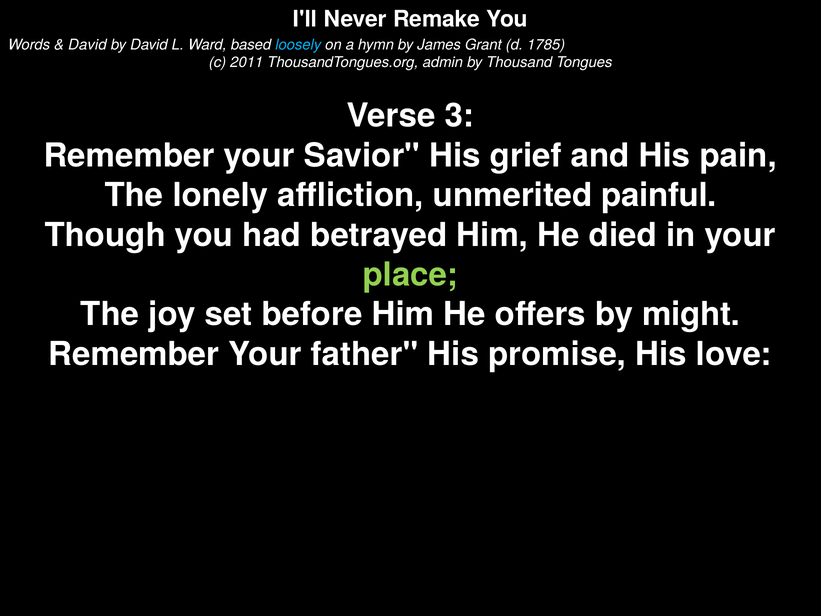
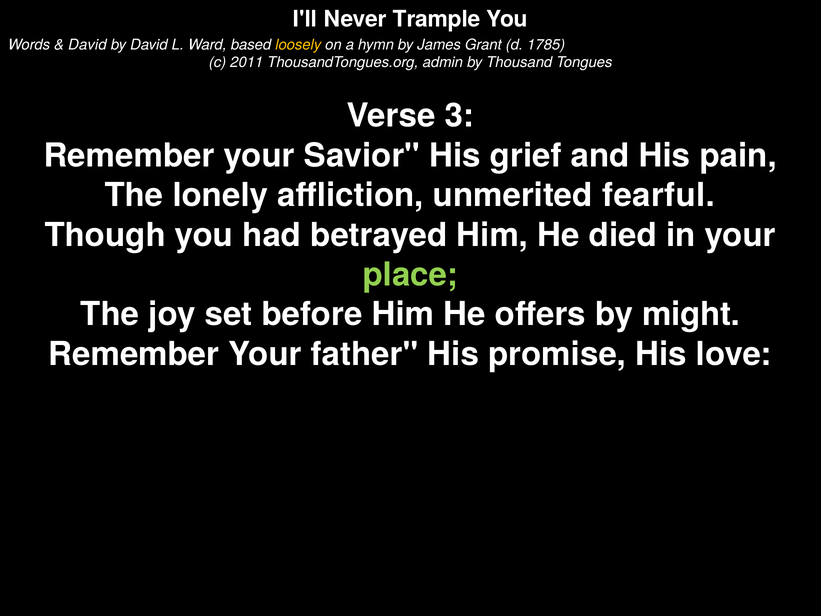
Remake: Remake -> Trample (437, 19)
loosely colour: light blue -> yellow (298, 45)
painful: painful -> fearful (659, 195)
